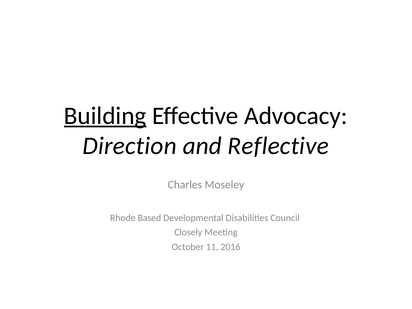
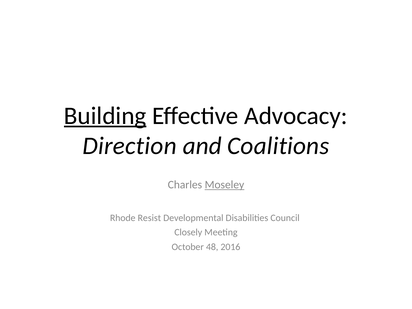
Reflective: Reflective -> Coalitions (278, 146)
Moseley underline: none -> present (224, 185)
Based: Based -> Resist (149, 218)
11: 11 -> 48 (212, 247)
